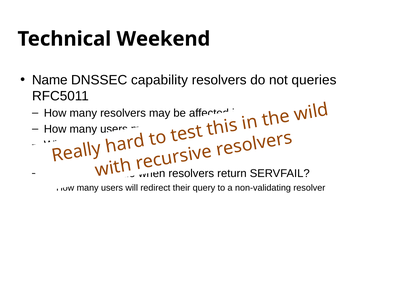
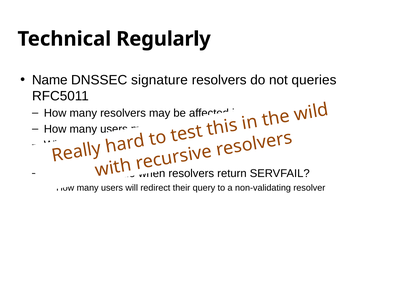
Weekend: Weekend -> Regularly (163, 39)
capability: capability -> signature (159, 80)
